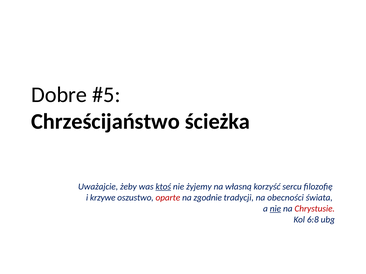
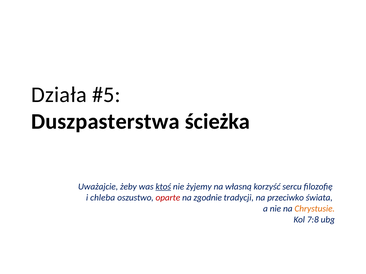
Dobre: Dobre -> Działa (59, 95)
Chrześcijaństwo: Chrześcijaństwo -> Duszpasterstwa (105, 122)
krzywe: krzywe -> chleba (103, 198)
obecności: obecności -> przeciwko (286, 198)
nie underline: present -> none (275, 209)
Chrystusie colour: red -> orange (315, 209)
6:8: 6:8 -> 7:8 (313, 220)
